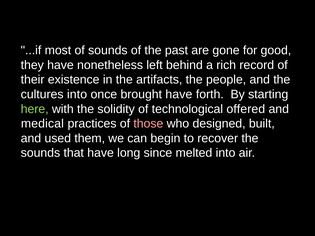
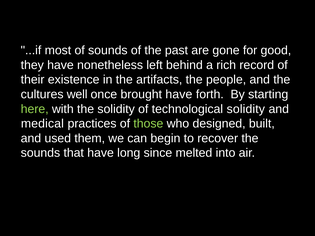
cultures into: into -> well (77, 94)
technological offered: offered -> solidity (246, 109)
those colour: pink -> light green (148, 124)
